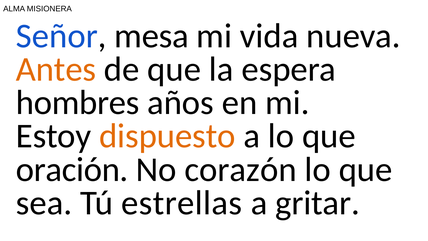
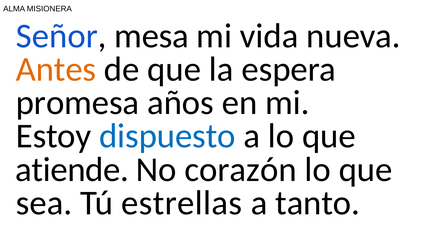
hombres: hombres -> promesa (78, 103)
dispuesto colour: orange -> blue (167, 136)
oración: oración -> atiende (72, 169)
gritar: gritar -> tanto (318, 203)
